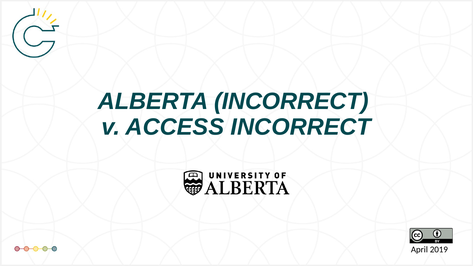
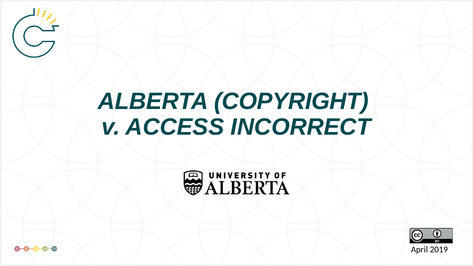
ALBERTA INCORRECT: INCORRECT -> COPYRIGHT (291, 101)
